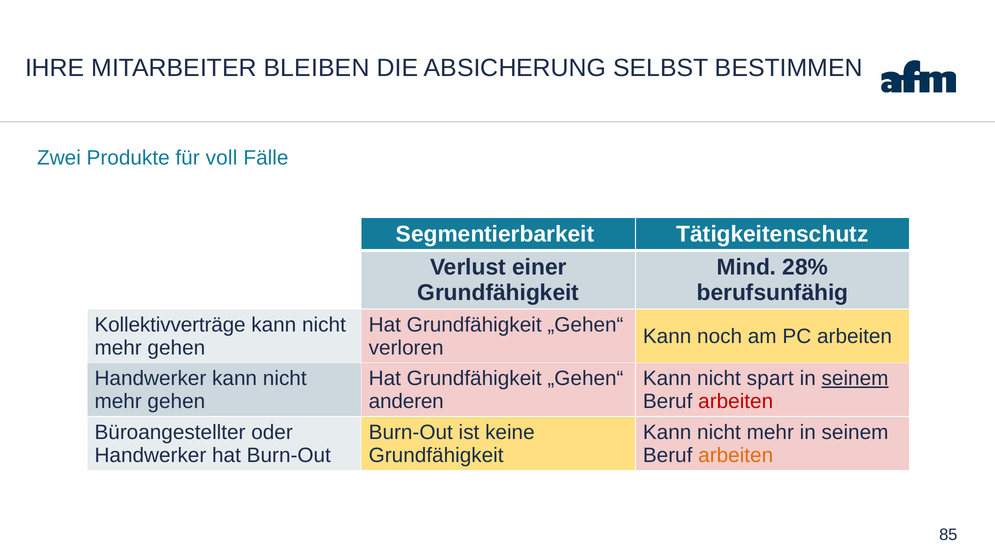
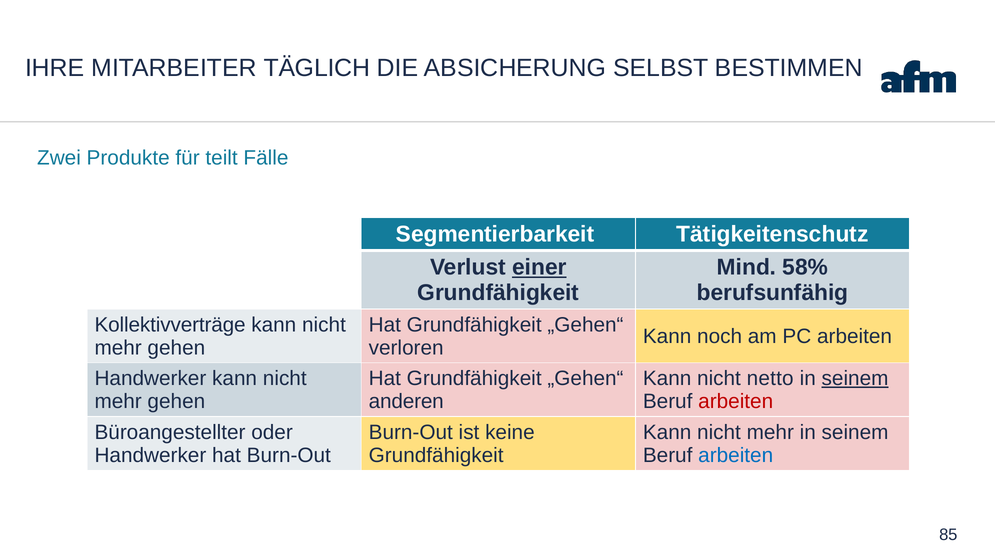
BLEIBEN: BLEIBEN -> TÄGLICH (317, 68)
voll: voll -> teilt (222, 158)
einer underline: none -> present (539, 267)
28%: 28% -> 58% (805, 267)
spart: spart -> netto (770, 378)
arbeiten colour: orange -> blue (736, 455)
